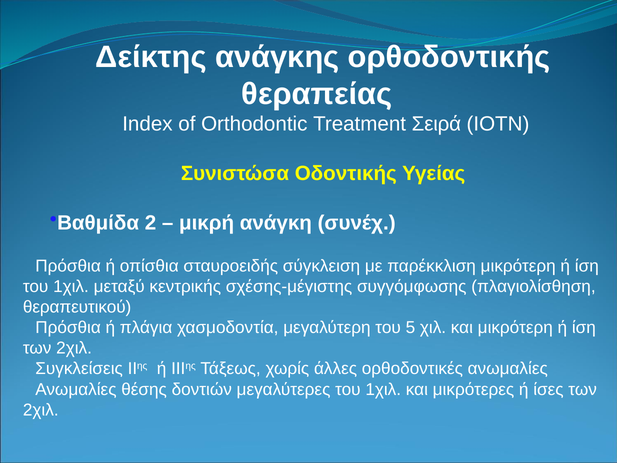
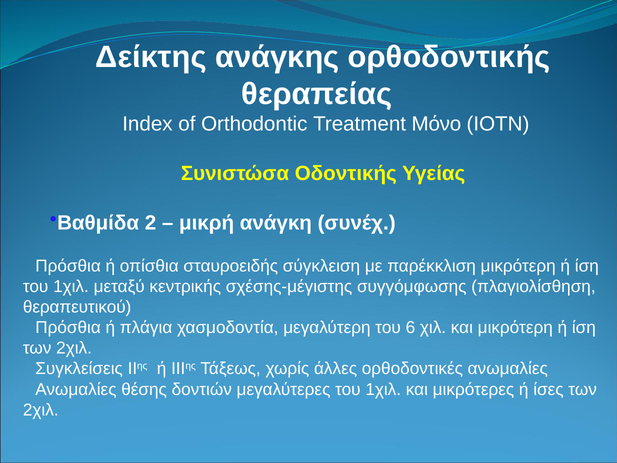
Σειρά: Σειρά -> Μόνο (436, 124)
5: 5 -> 6 (410, 327)
